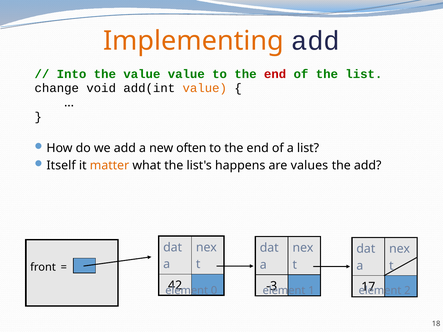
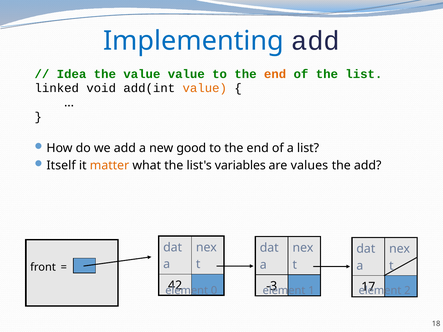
Implementing colour: orange -> blue (194, 41)
Into: Into -> Idea (72, 74)
end colour: red -> orange (275, 74)
change: change -> linked (57, 88)
often: often -> good (191, 148)
happens: happens -> variables (240, 166)
